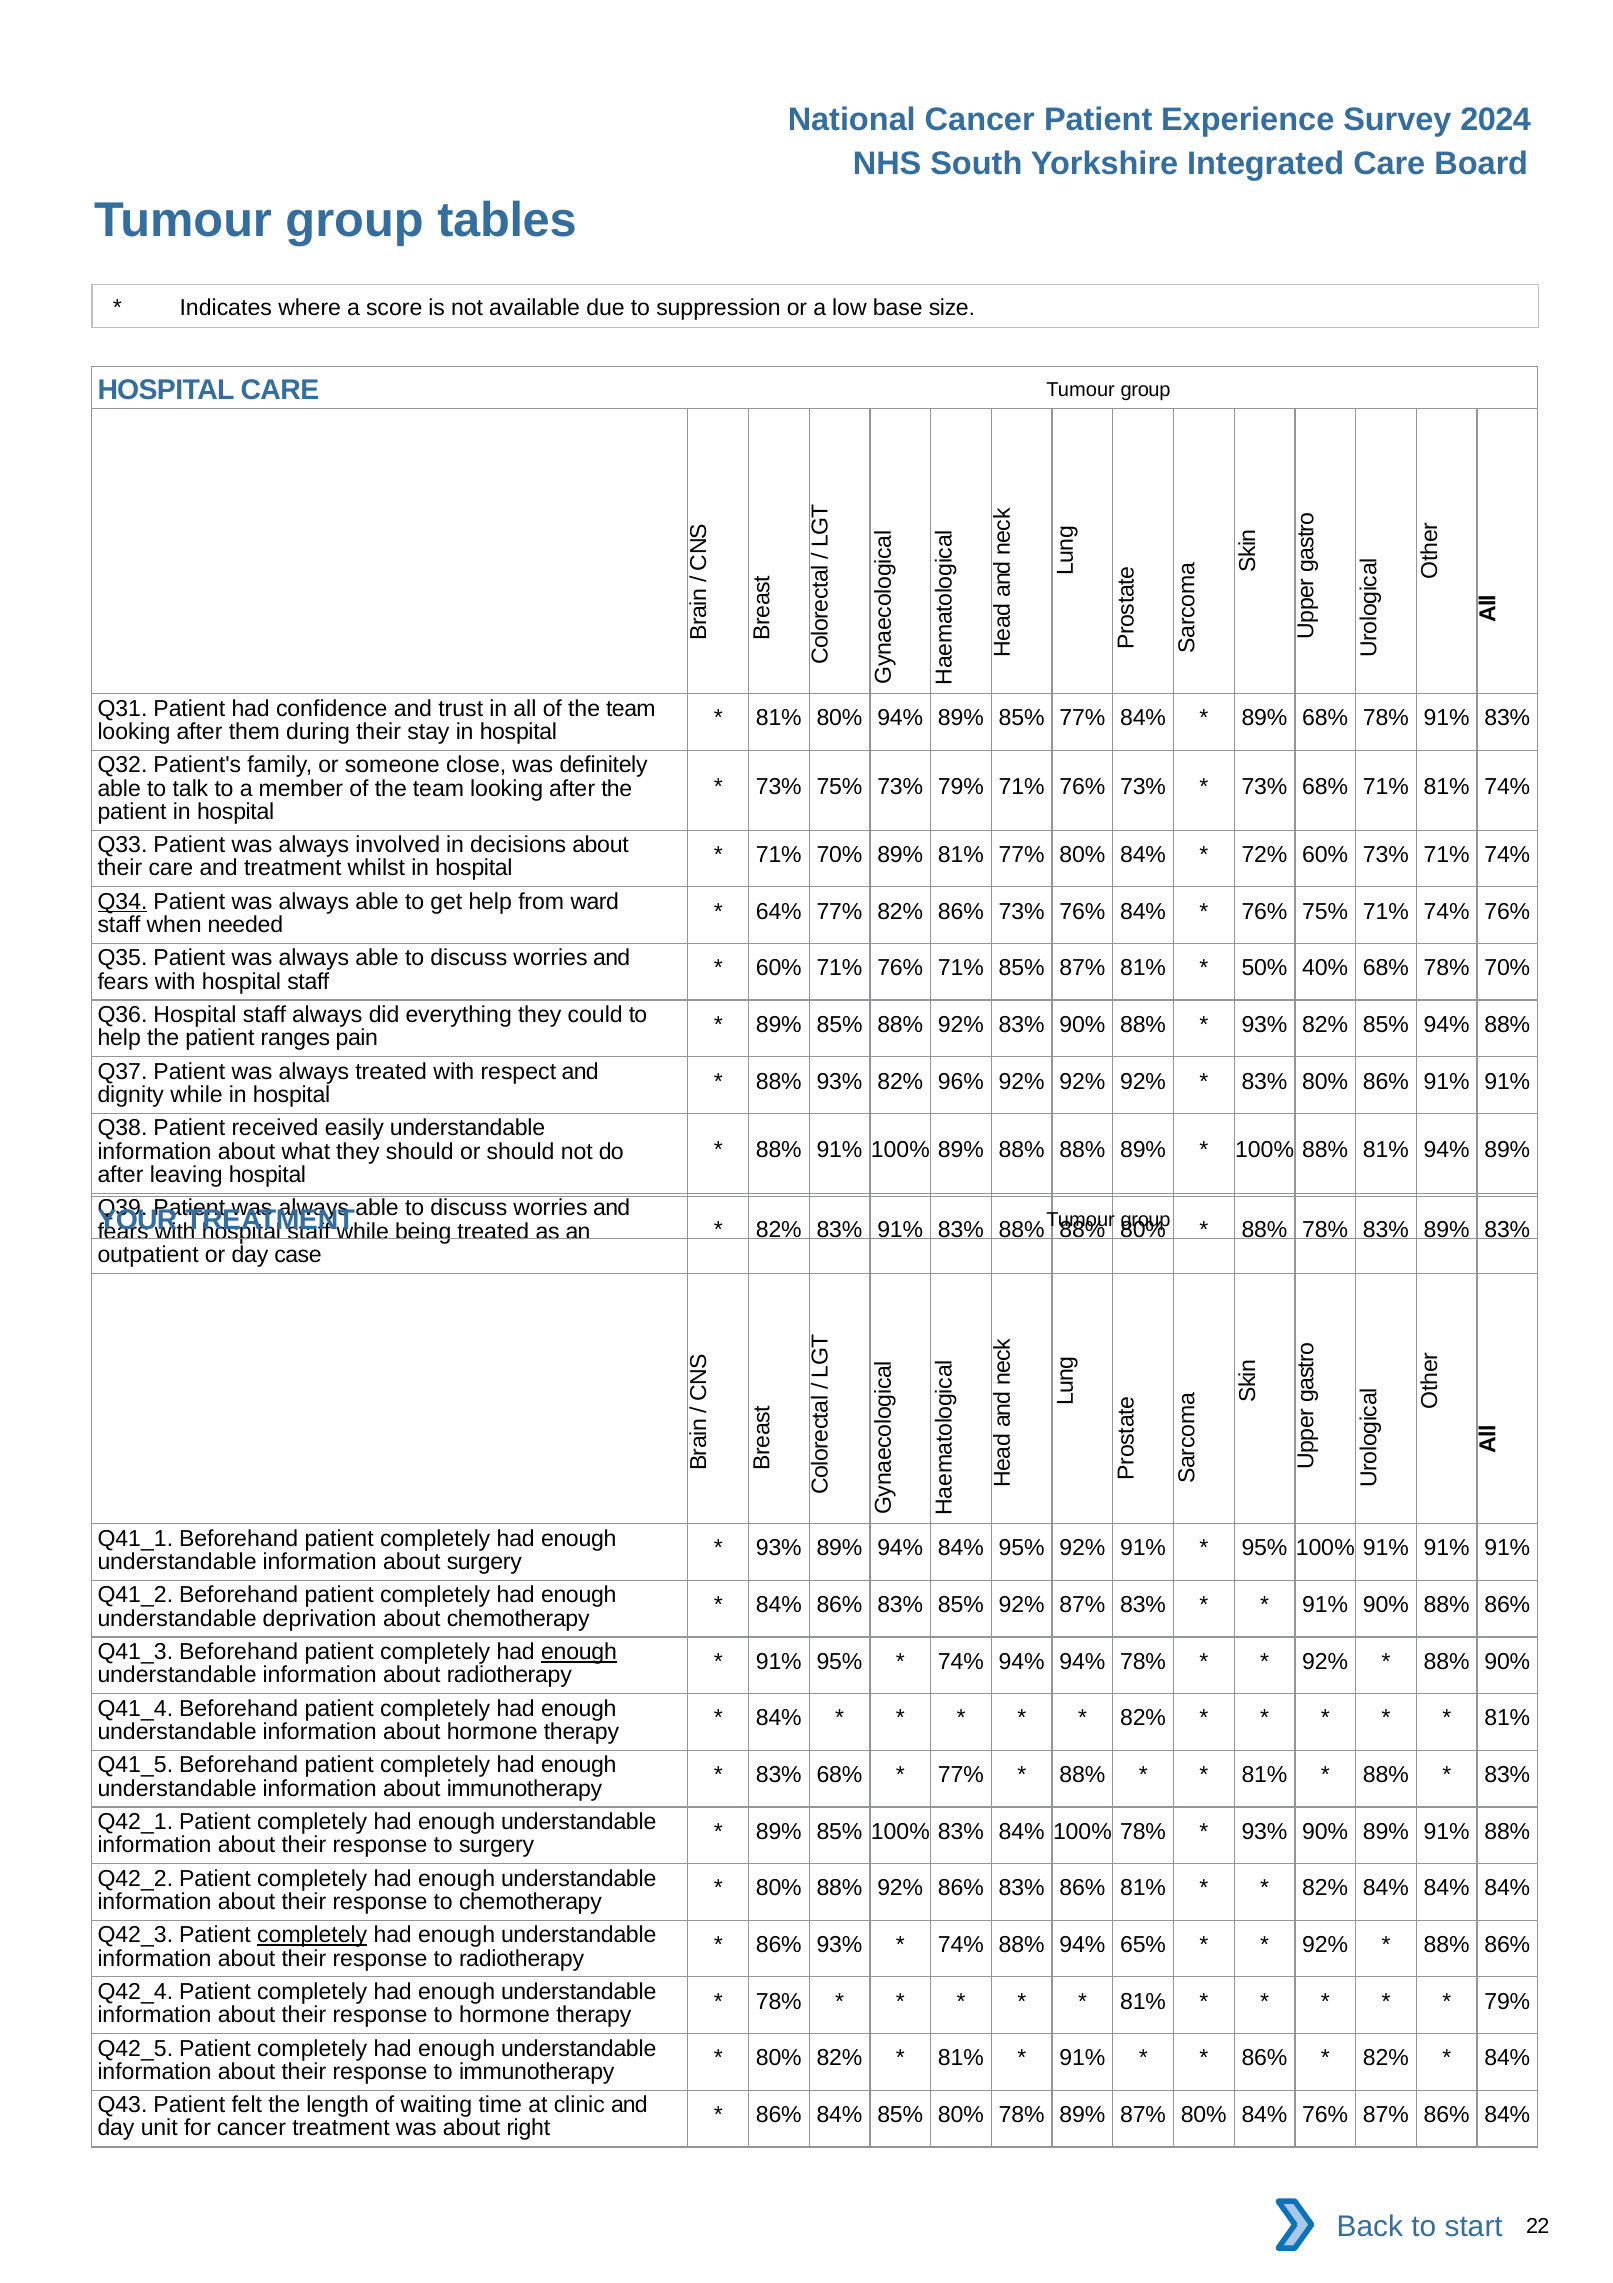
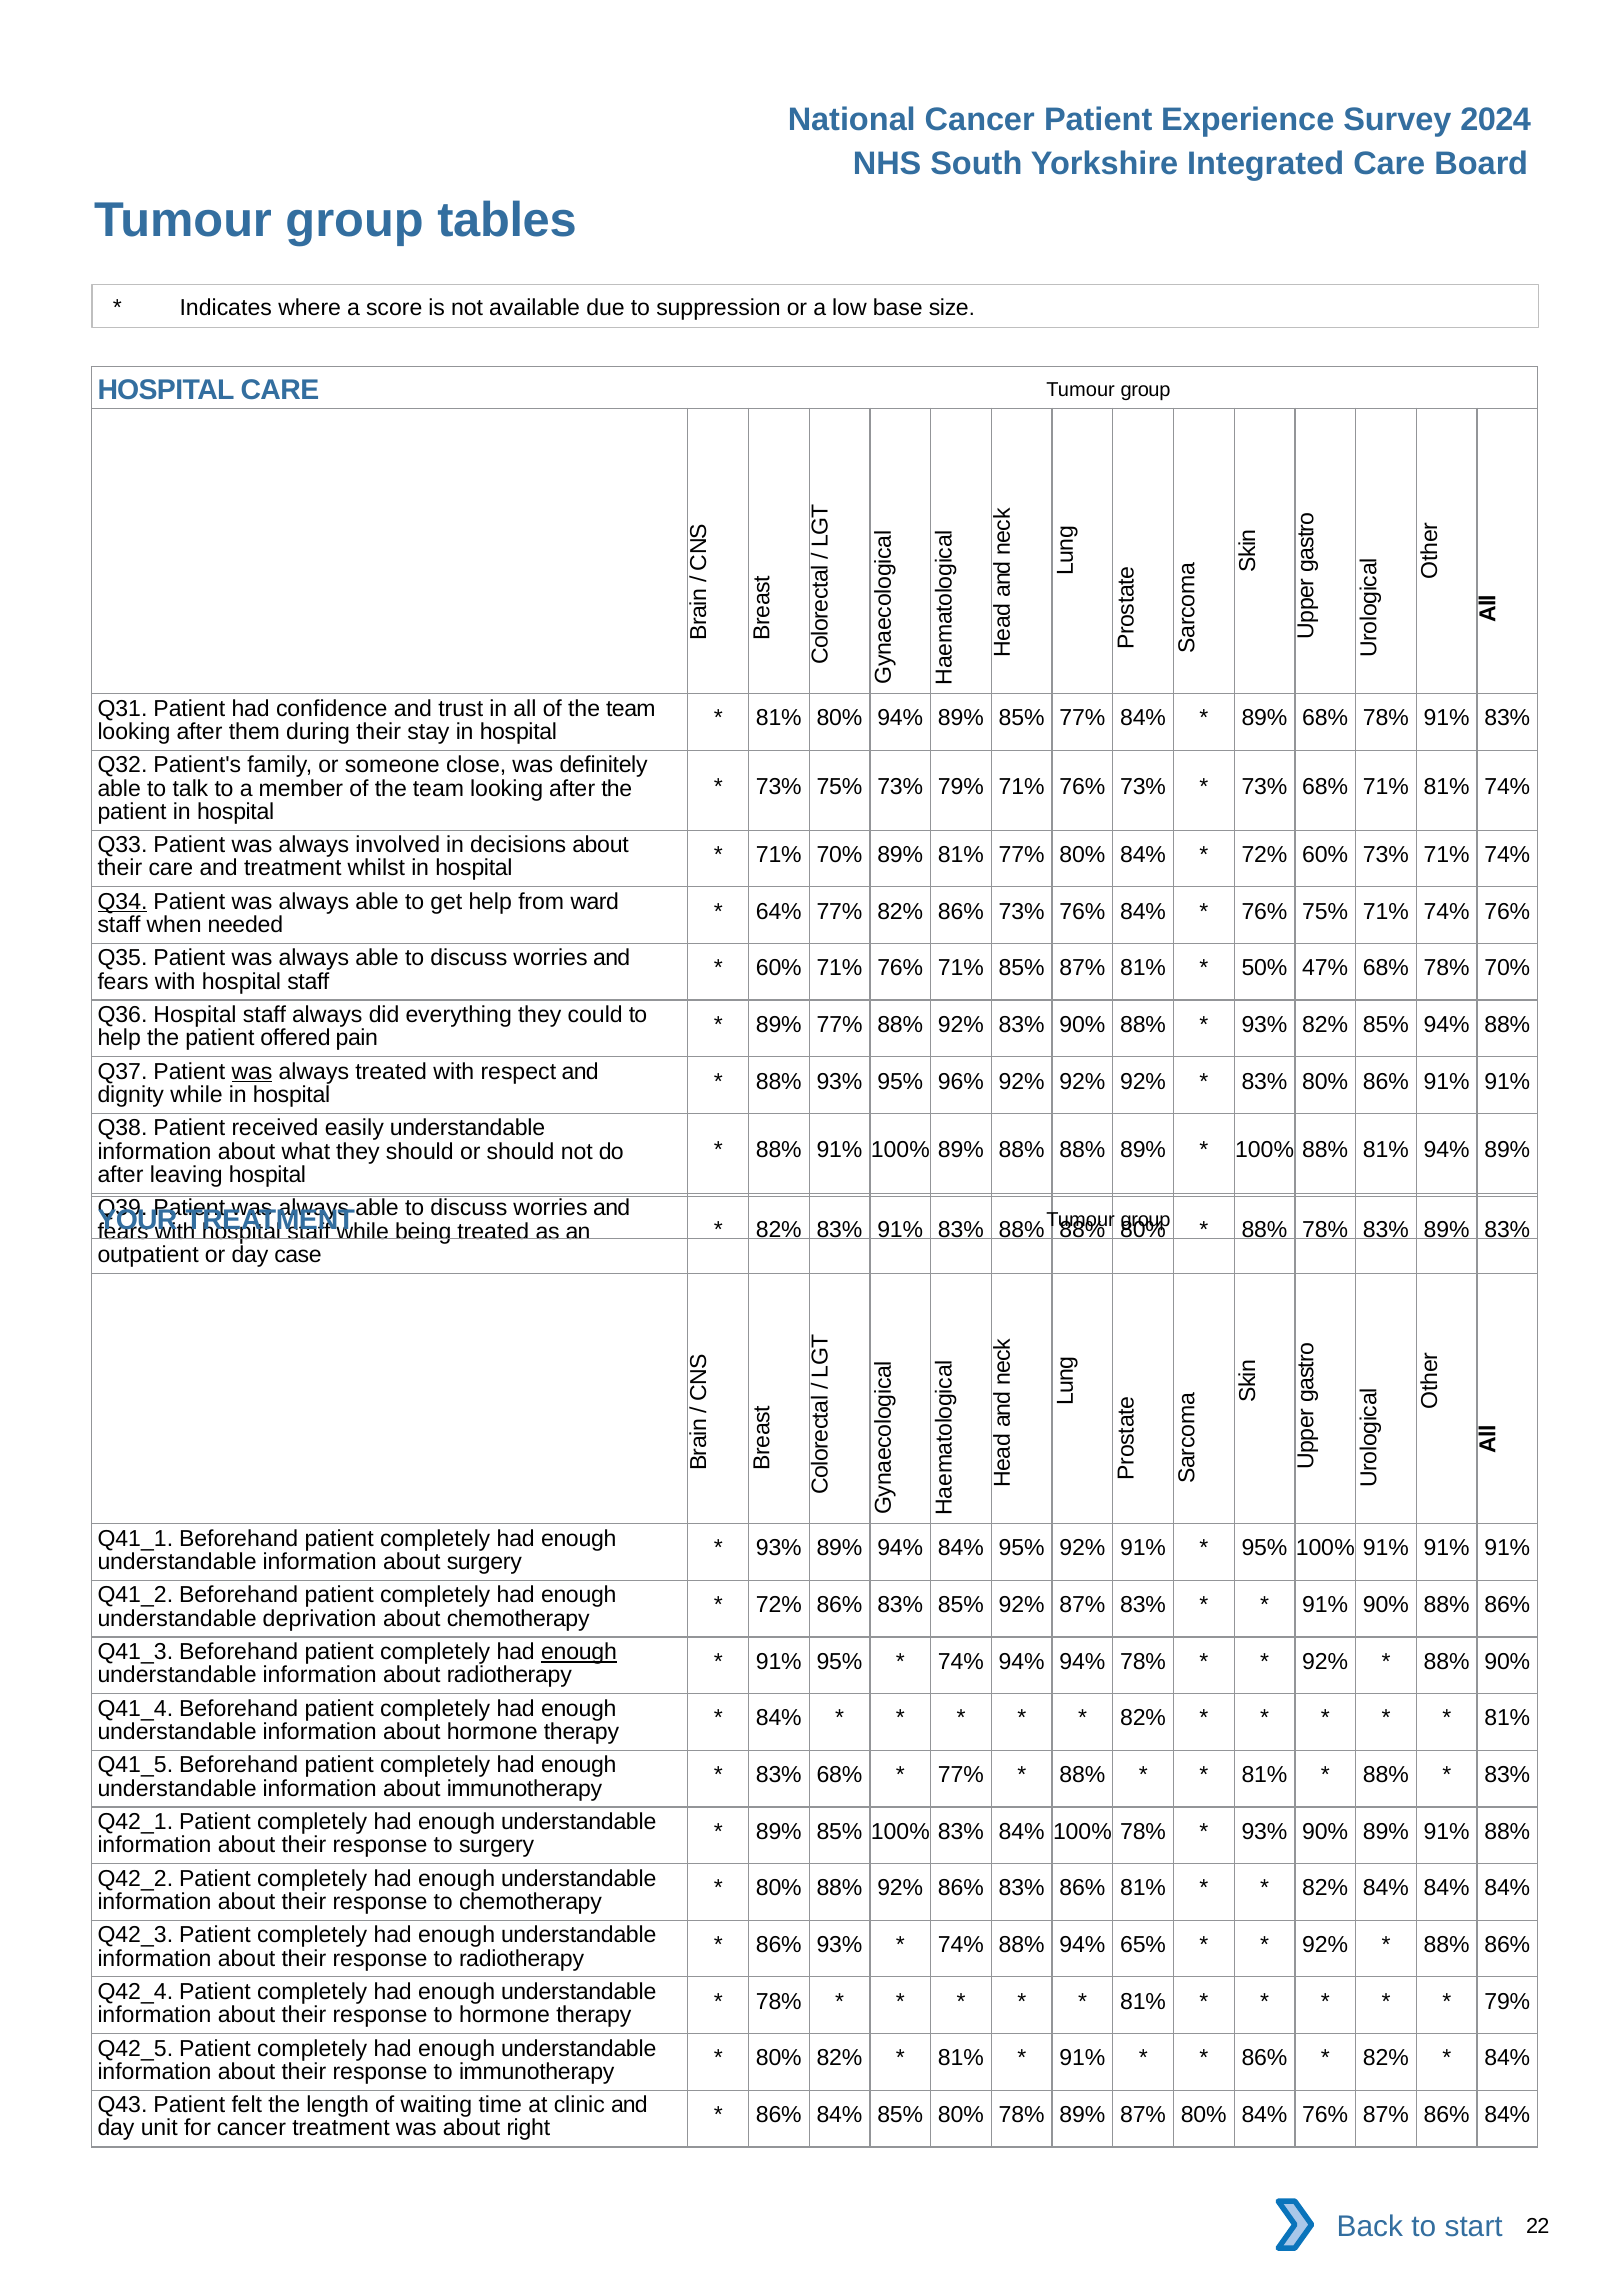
40%: 40% -> 47% (1325, 968)
85%: 85% -> 77% (840, 1025)
ranges: ranges -> offered (295, 1038)
was underline: none -> present (252, 1071)
88% 93% 82%: 82% -> 95% (900, 1081)
84%: 84% -> 72% (779, 1605)
completely underline: present -> none (312, 1935)
